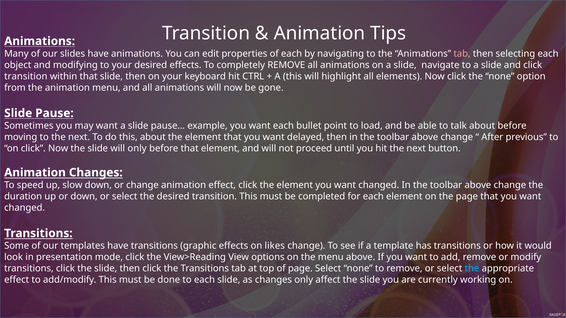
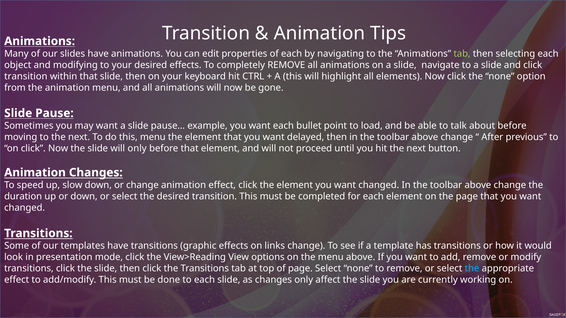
tab colour: pink -> light green (462, 54)
this about: about -> menu (153, 137)
likes: likes -> links (275, 246)
